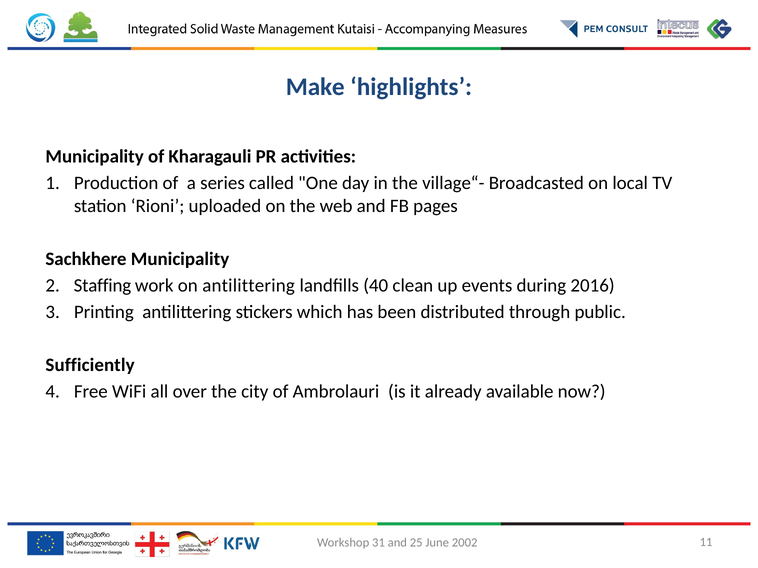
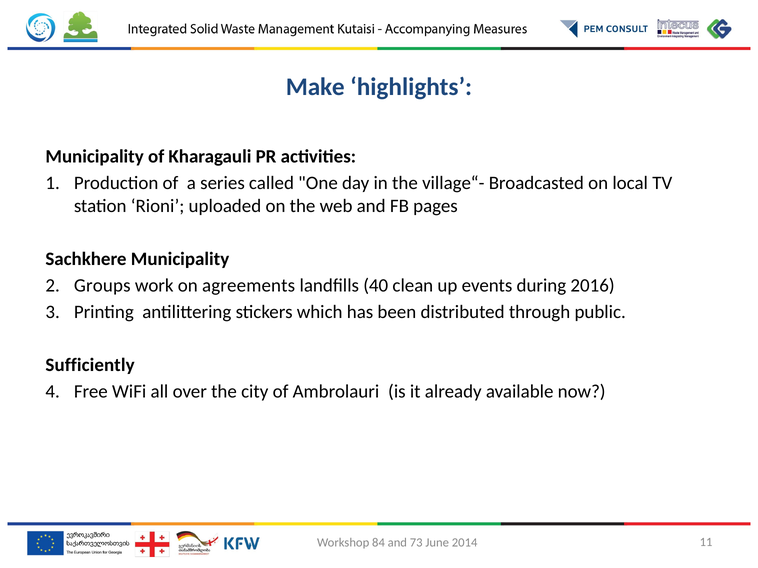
Staffing: Staffing -> Groups (102, 286)
on antilittering: antilittering -> agreements (249, 286)
31: 31 -> 84 (378, 543)
25: 25 -> 73 (416, 543)
2002: 2002 -> 2014 (465, 543)
